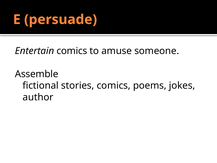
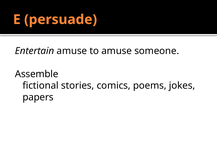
Entertain comics: comics -> amuse (72, 51)
author: author -> papers (38, 97)
